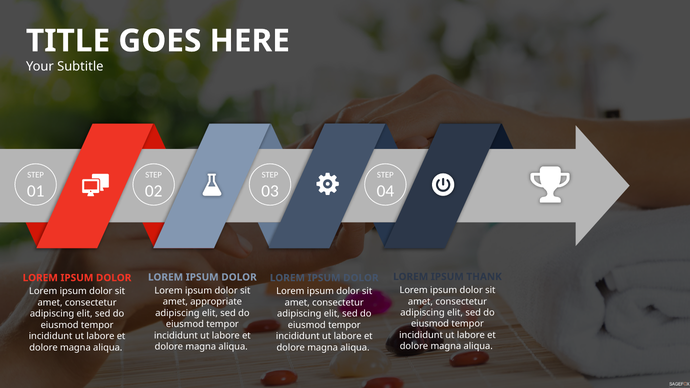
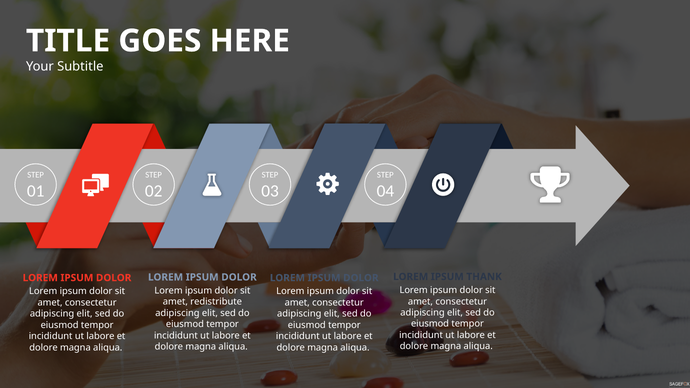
appropriate: appropriate -> redistribute (216, 302)
